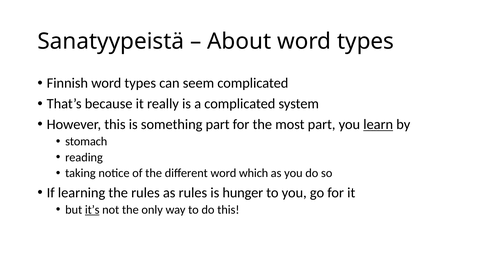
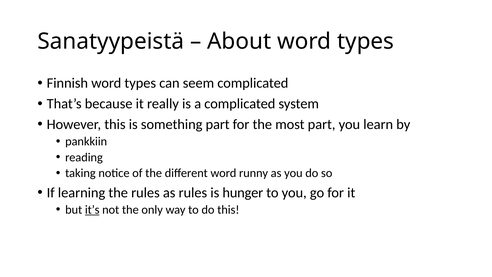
learn underline: present -> none (378, 124)
stomach: stomach -> pankkiin (86, 141)
which: which -> runny (254, 173)
